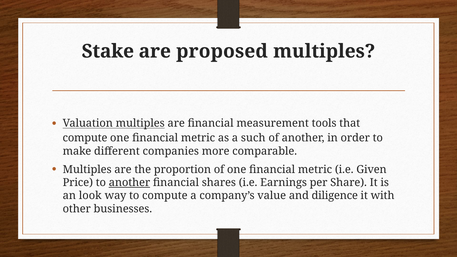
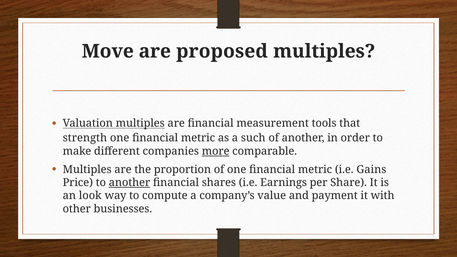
Stake: Stake -> Move (108, 51)
compute: compute -> strength (85, 138)
more underline: none -> present (216, 151)
Given: Given -> Gains (371, 169)
diligence: diligence -> payment (335, 196)
